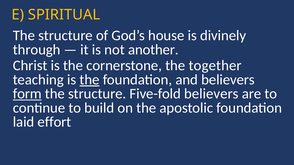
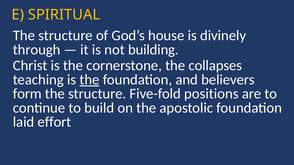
another: another -> building (153, 50)
together: together -> collapses (215, 66)
form underline: present -> none (27, 94)
Five-fold believers: believers -> positions (211, 94)
